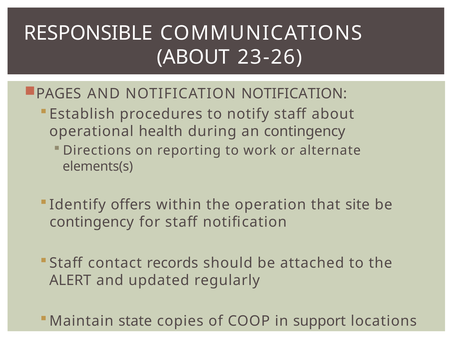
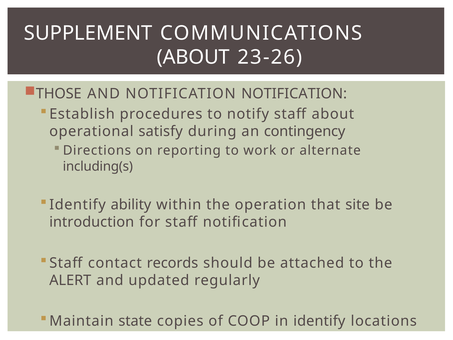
RESPONSIBLE: RESPONSIBLE -> SUPPLEMENT (88, 33)
PAGES: PAGES -> THOSE (59, 94)
health: health -> satisfy (161, 131)
elements(s: elements(s -> including(s (98, 166)
offers: offers -> ability (131, 205)
contingency: contingency -> introduction (92, 222)
in support: support -> identify (319, 321)
